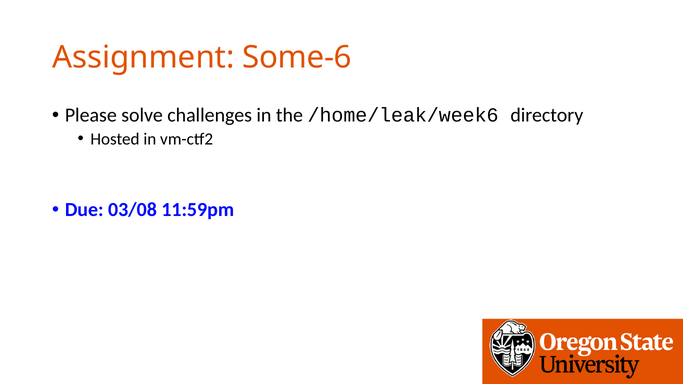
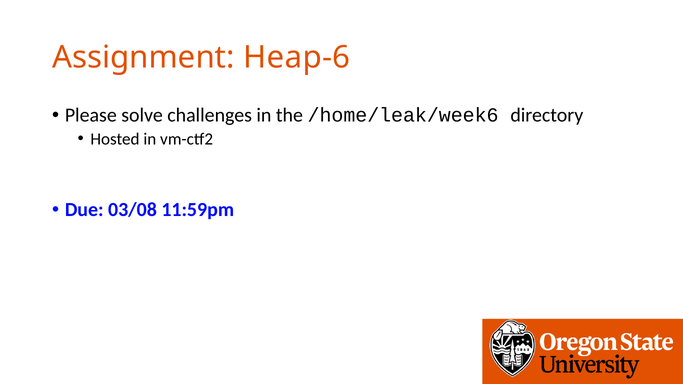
Some-6: Some-6 -> Heap-6 (297, 57)
